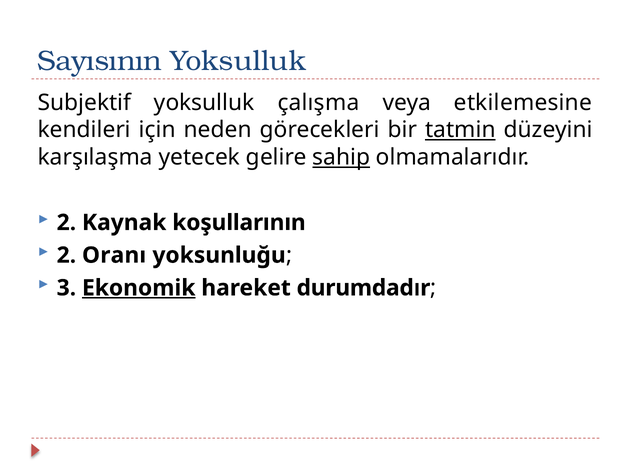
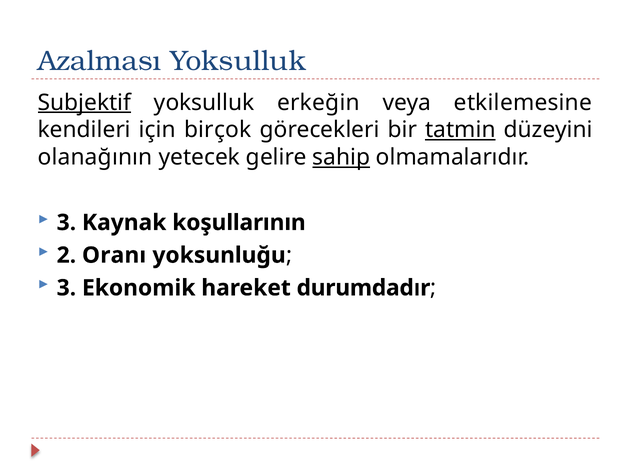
Sayısının: Sayısının -> Azalması (99, 61)
Subjektif underline: none -> present (84, 103)
çalışma: çalışma -> erkeğin (318, 103)
neden: neden -> birçok (218, 130)
karşılaşma: karşılaşma -> olanağının (95, 157)
2: 2 -> 3 (66, 223)
Ekonomik underline: present -> none (139, 288)
